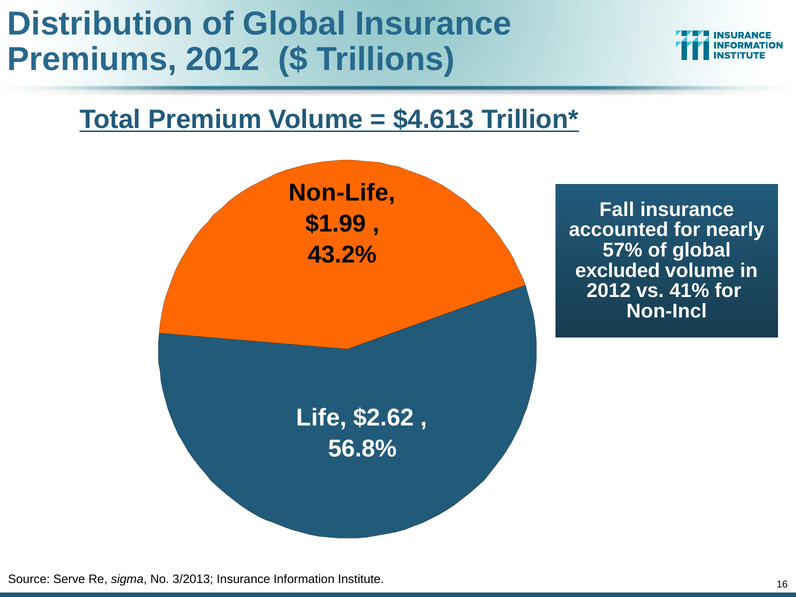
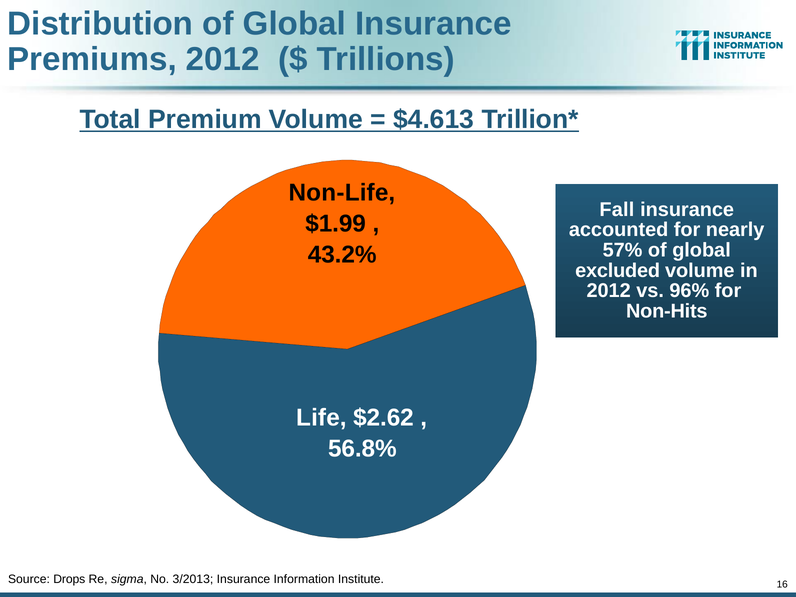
41%: 41% -> 96% (689, 291)
Non-Incl: Non-Incl -> Non-Hits (667, 311)
Serve: Serve -> Drops (69, 579)
